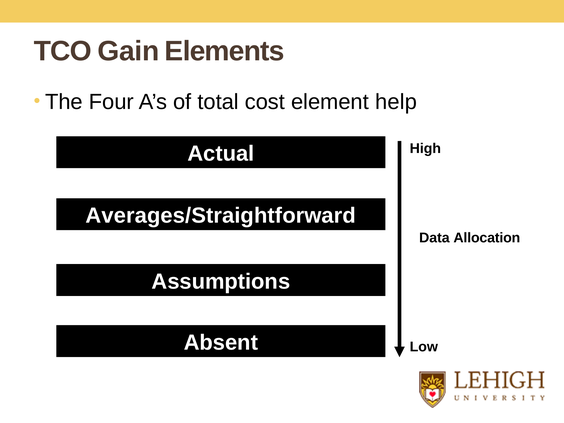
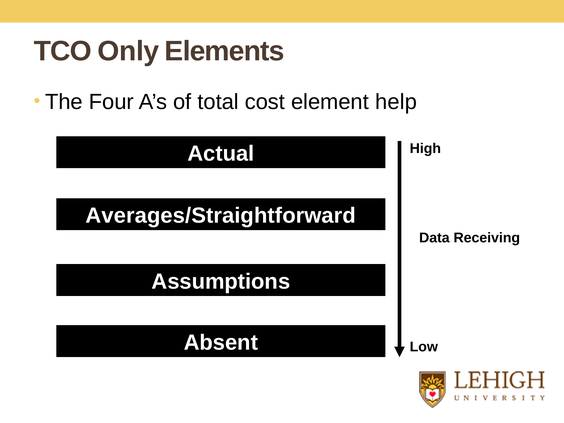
Gain: Gain -> Only (128, 51)
Allocation: Allocation -> Receiving (487, 238)
